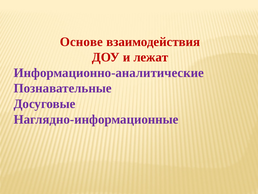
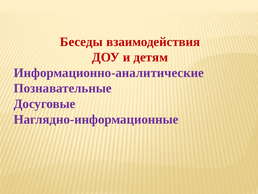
Основе: Основе -> Беседы (81, 42)
лежат: лежат -> детям (151, 57)
